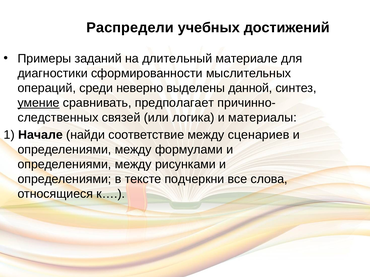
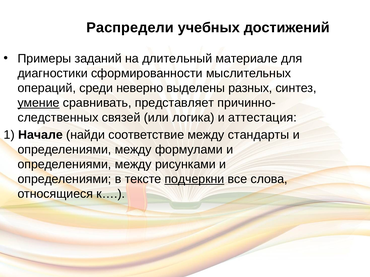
данной: данной -> разных (250, 88)
предполагает: предполагает -> представляет (174, 103)
материалы: материалы -> аттестация (262, 118)
сценариев: сценариев -> стандарты (259, 135)
подчеркни underline: none -> present (194, 179)
